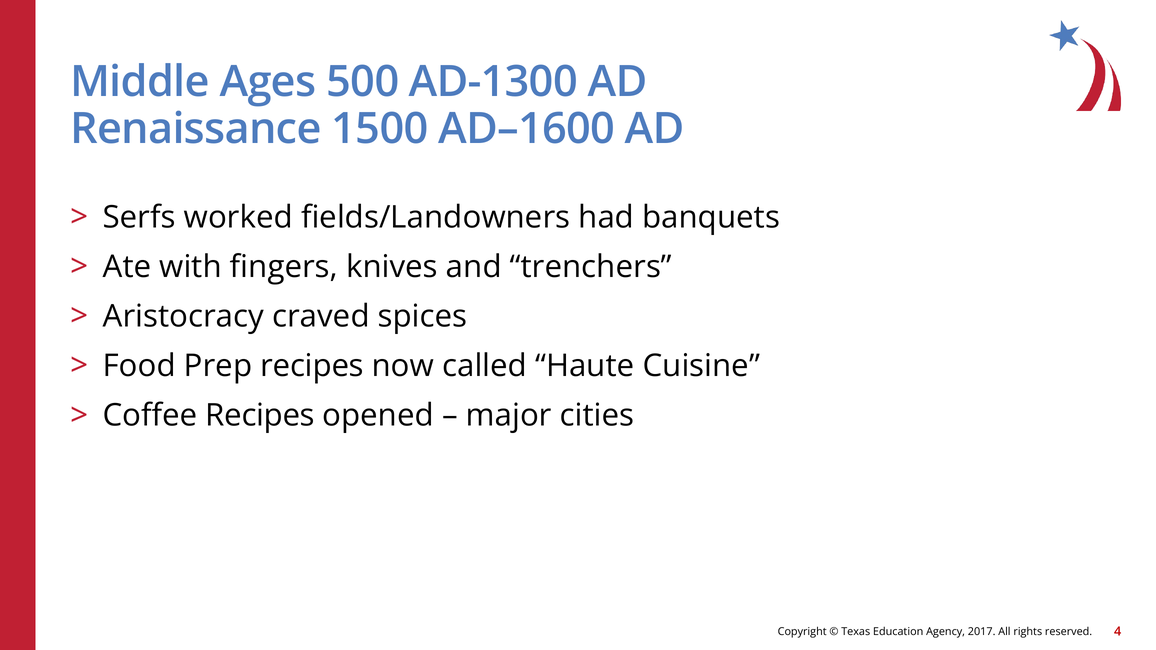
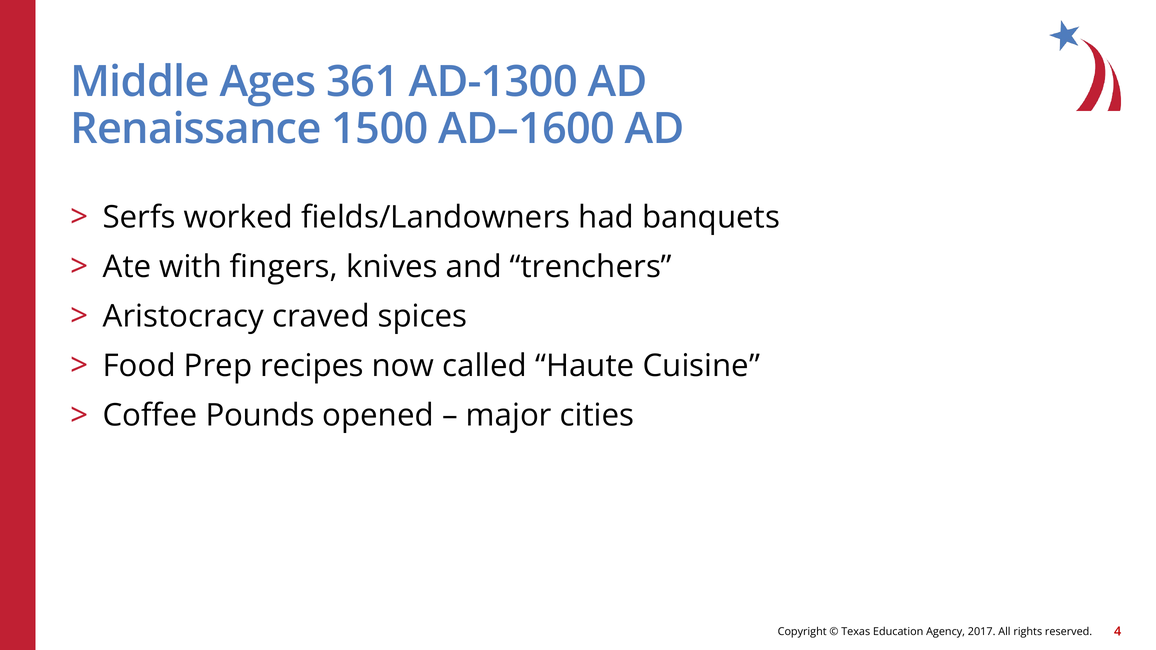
500: 500 -> 361 (363, 82)
Coffee Recipes: Recipes -> Pounds (260, 416)
